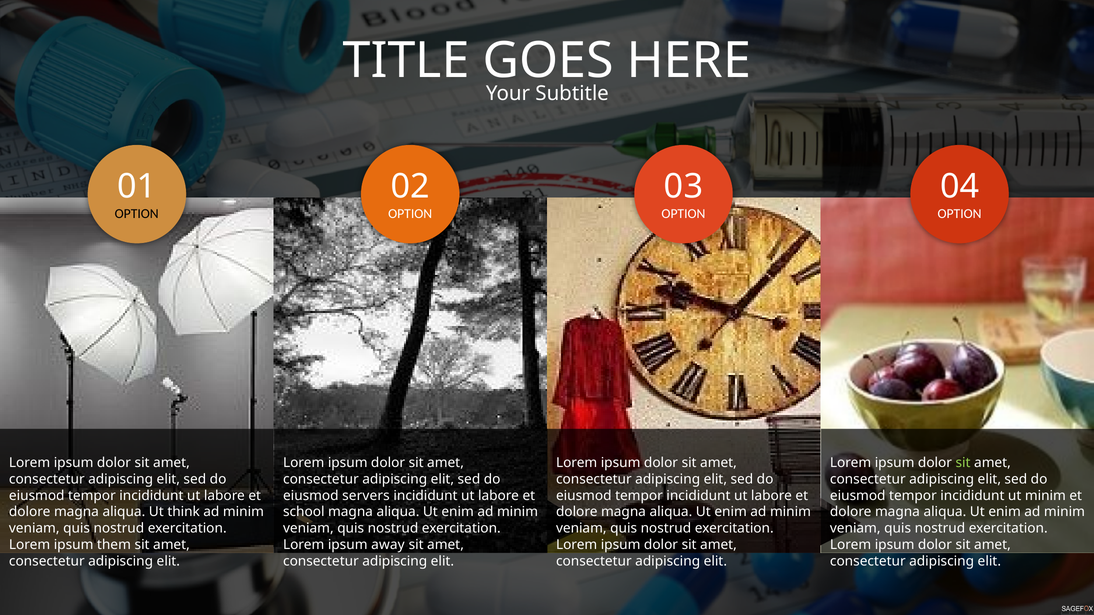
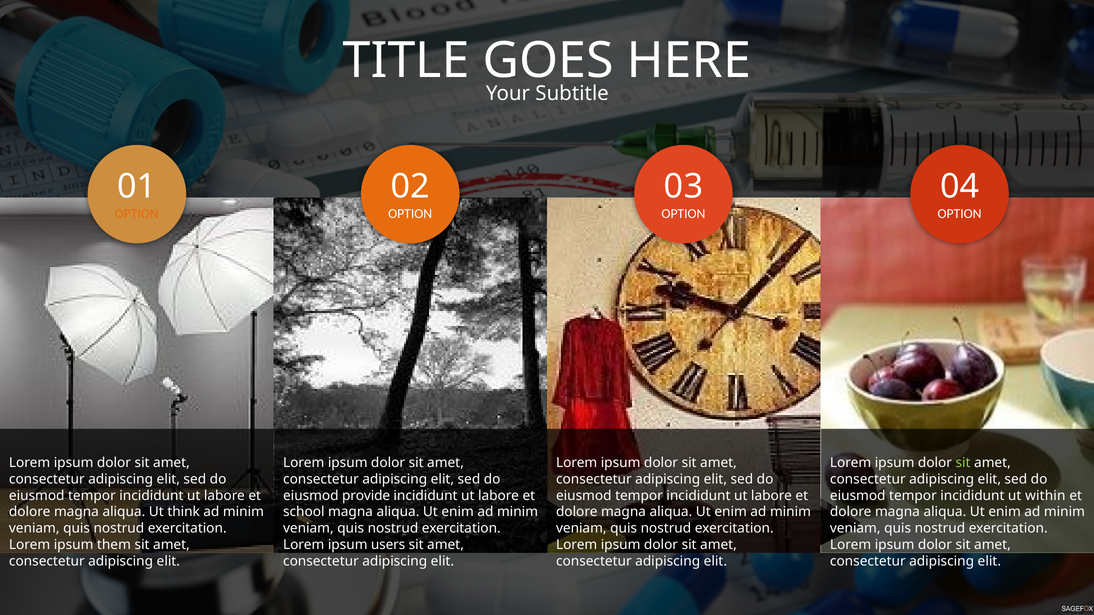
OPTION colour: black -> orange (137, 214)
servers: servers -> provide (366, 496)
ut minim: minim -> within (1045, 496)
away: away -> users (388, 545)
